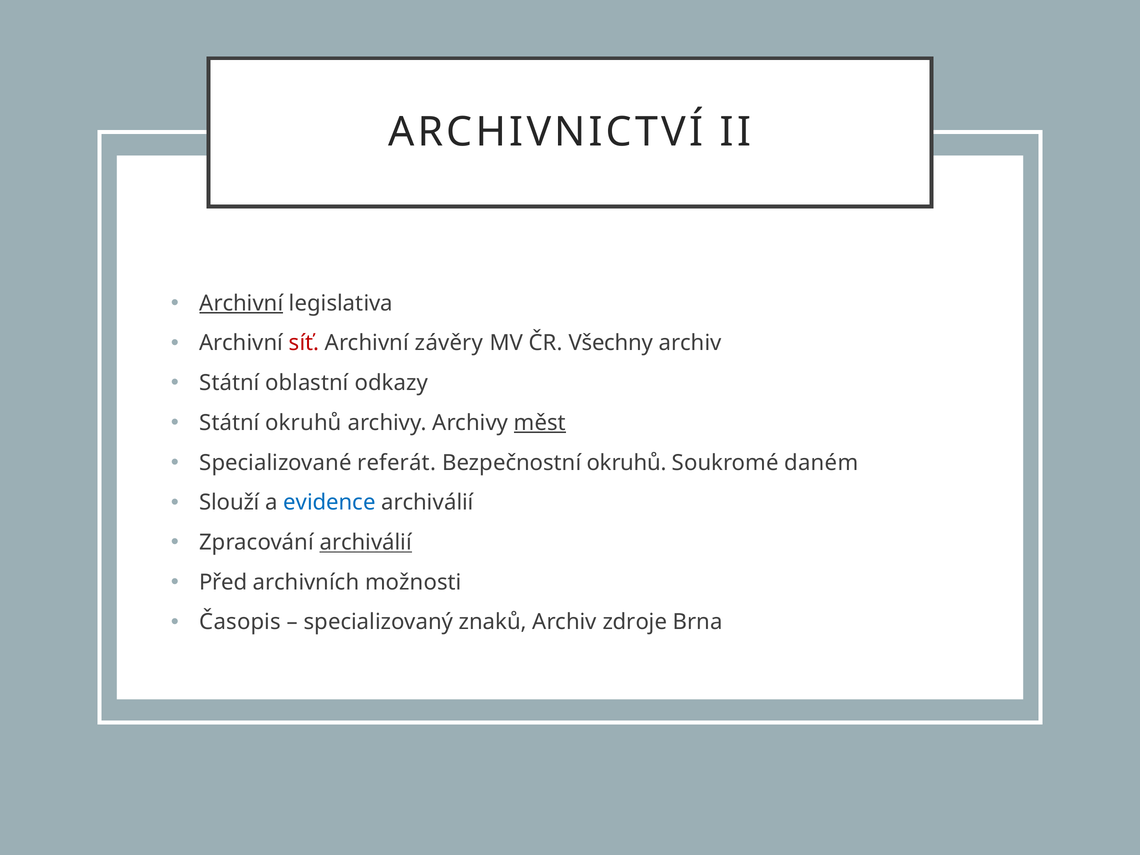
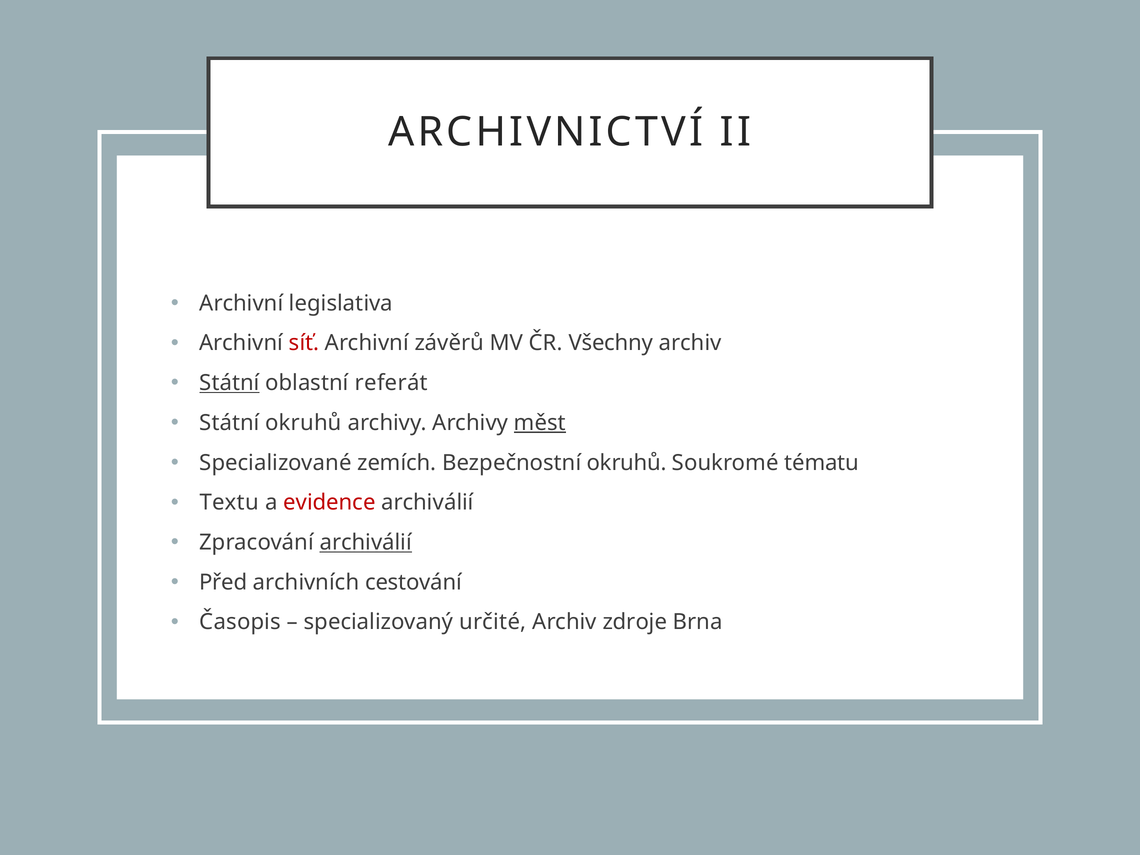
Archivní underline: present -> none (241, 303)
závěry: závěry -> závěrů (449, 343)
Státní underline: none -> present (229, 383)
odkazy: odkazy -> referát (391, 383)
referát: referát -> zemích (397, 463)
daném: daném -> tématu (822, 463)
Slouží: Slouží -> Textu (229, 503)
evidence colour: blue -> red (329, 503)
možnosti: možnosti -> cestování (414, 582)
znaků: znaků -> určité (493, 622)
